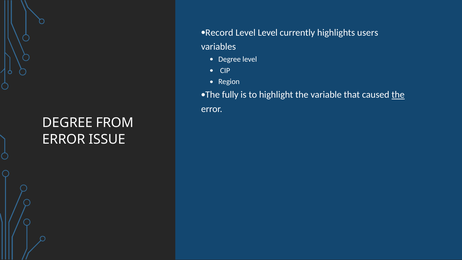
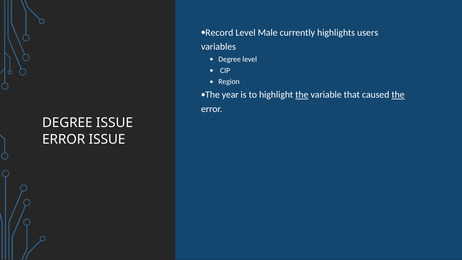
Level Level: Level -> Male (268, 33)
fully: fully -> year (230, 95)
the underline: none -> present (302, 95)
DEGREE FROM: FROM -> ISSUE (115, 123)
